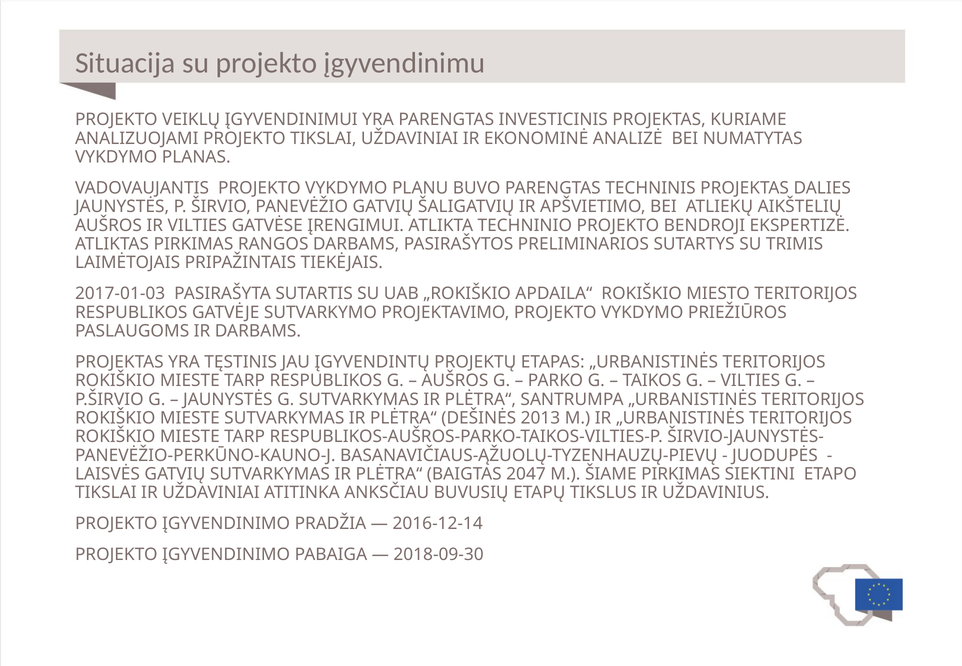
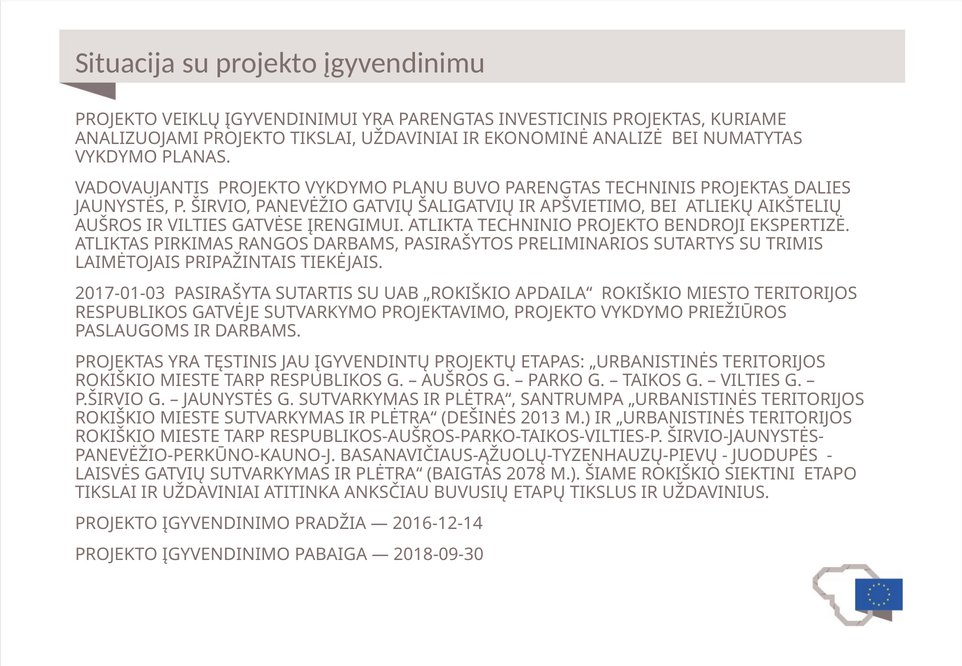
2047: 2047 -> 2078 (526, 474)
ŠIAME PIRKIMAS: PIRKIMAS -> ROKIŠKIO (681, 474)
